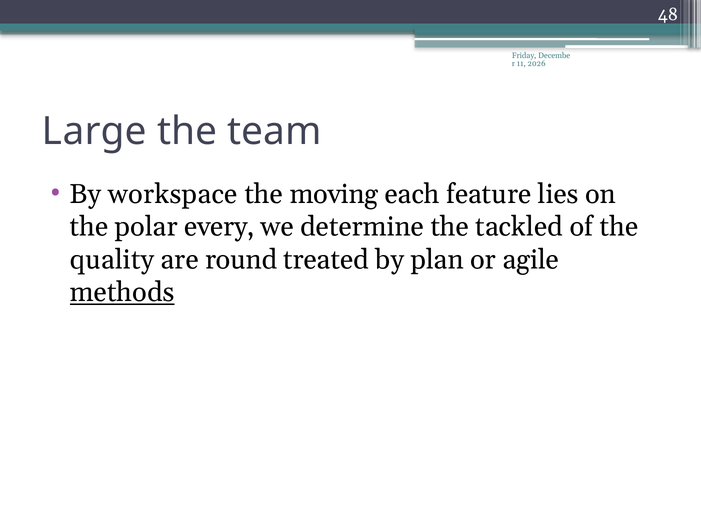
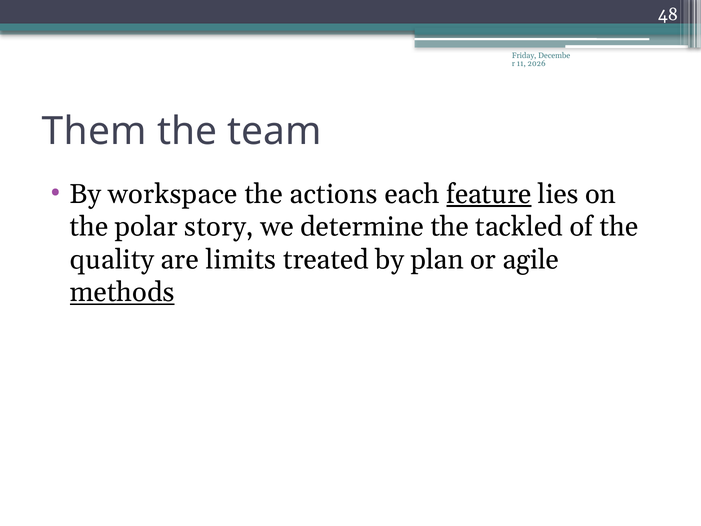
Large: Large -> Them (94, 131)
moving: moving -> actions (334, 194)
feature underline: none -> present (489, 194)
every: every -> story (219, 227)
round: round -> limits (241, 260)
